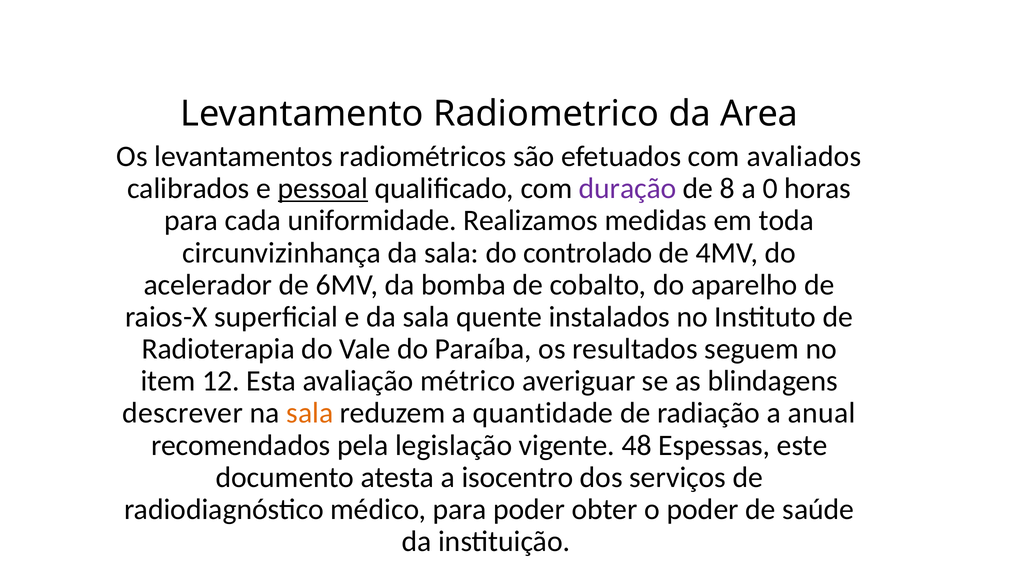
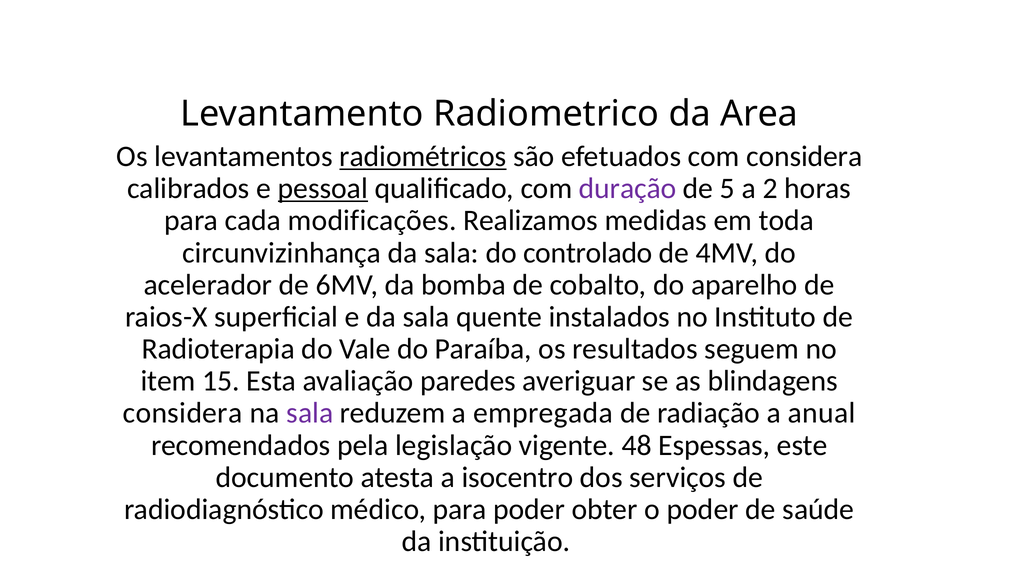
radiométricos underline: none -> present (423, 156)
com avaliados: avaliados -> considera (804, 156)
8: 8 -> 5 (727, 189)
0: 0 -> 2 (770, 189)
uniformidade: uniformidade -> modificações (372, 221)
12: 12 -> 15 (221, 381)
métrico: métrico -> paredes (468, 381)
descrever: descrever -> considera (183, 413)
sala colour: orange -> purple (310, 413)
quantidade: quantidade -> empregada (543, 413)
